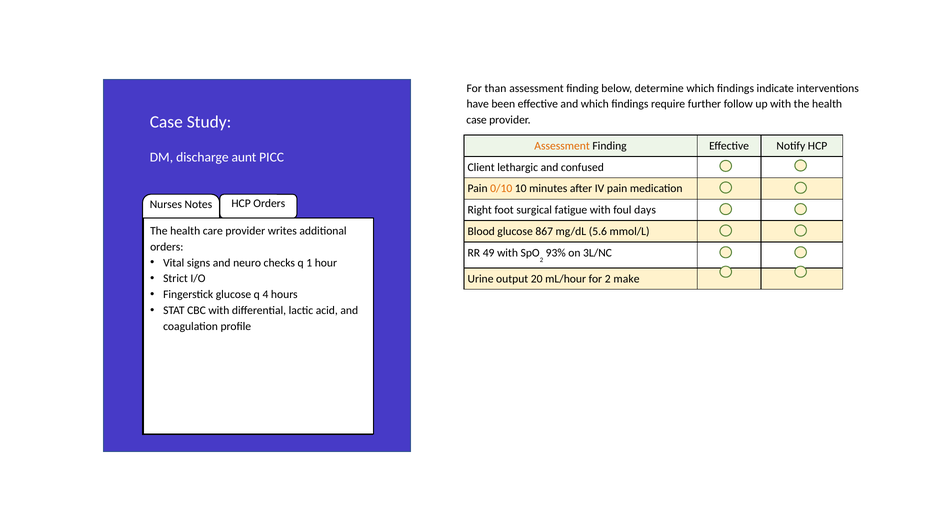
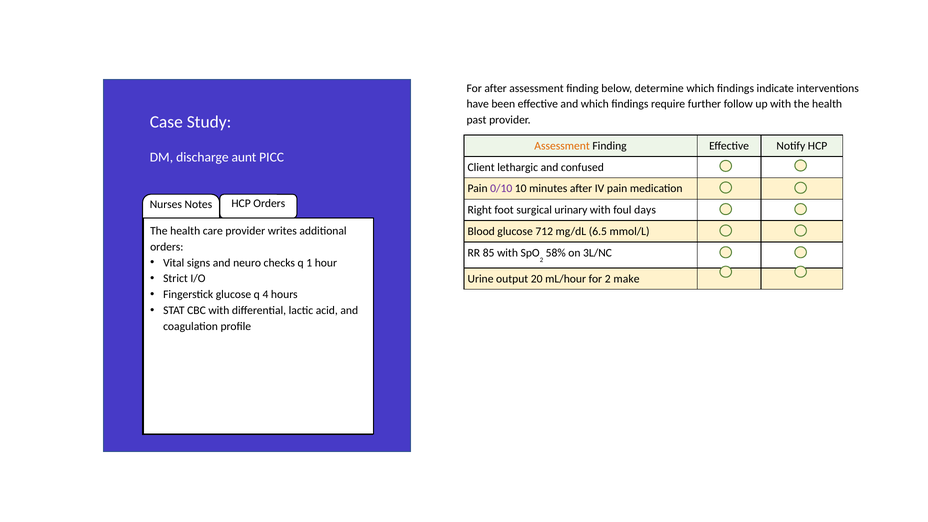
For than: than -> after (496, 88)
case: case -> past (477, 120)
0/10 colour: orange -> purple (501, 189)
fatigue: fatigue -> urinary (571, 210)
867: 867 -> 712 (544, 231)
5.6: 5.6 -> 6.5 (598, 231)
49: 49 -> 85 (489, 253)
93%: 93% -> 58% (556, 253)
